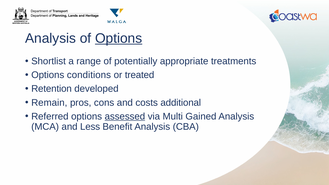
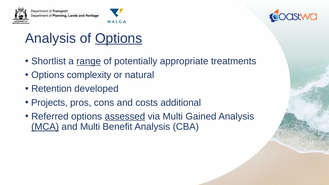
range underline: none -> present (89, 61)
conditions: conditions -> complexity (89, 75)
treated: treated -> natural (140, 75)
Remain: Remain -> Projects (49, 103)
MCA underline: none -> present (45, 127)
and Less: Less -> Multi (90, 127)
